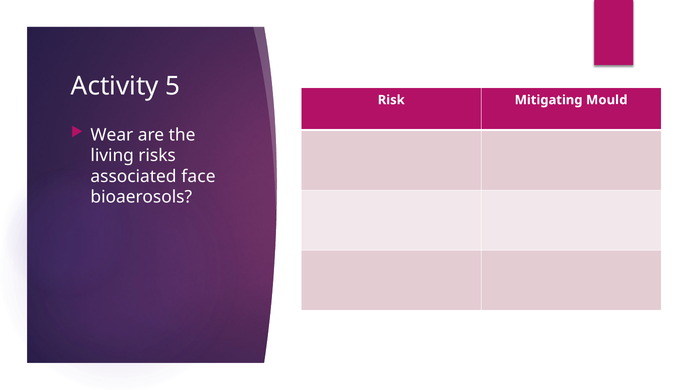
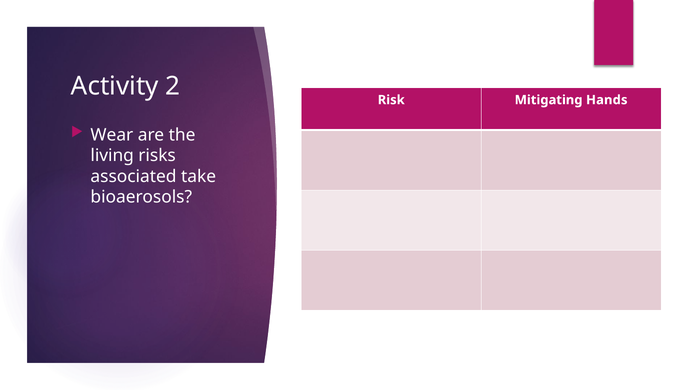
5: 5 -> 2 (173, 86)
Mould: Mould -> Hands (607, 100)
face: face -> take (199, 177)
